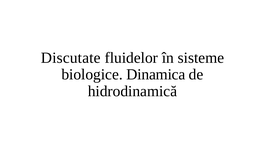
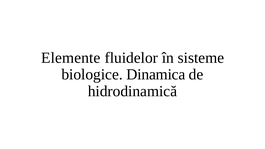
Discutate: Discutate -> Elemente (71, 58)
